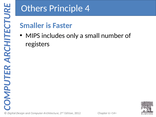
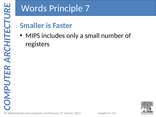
Others: Others -> Words (34, 8)
4: 4 -> 7 (87, 8)
